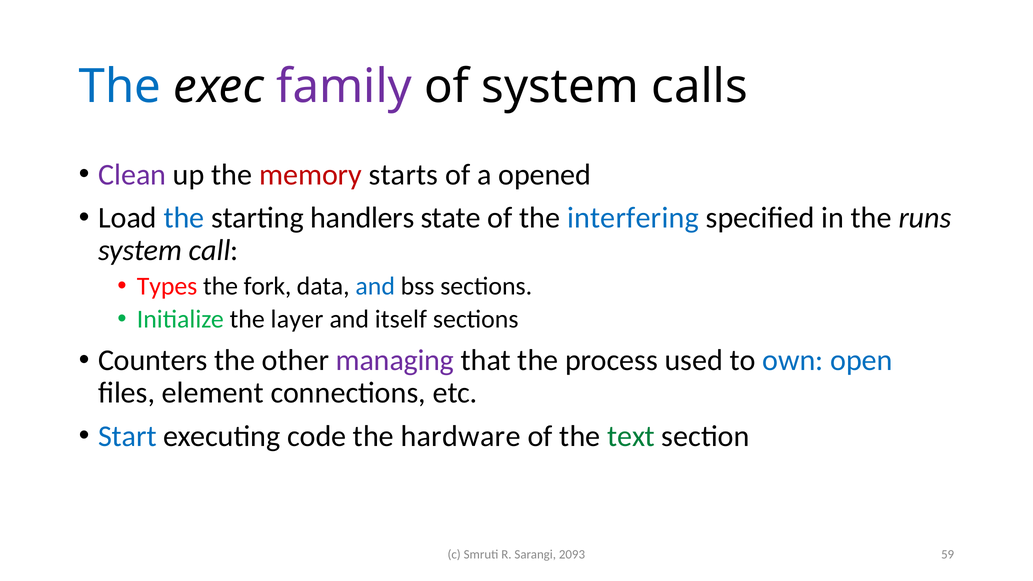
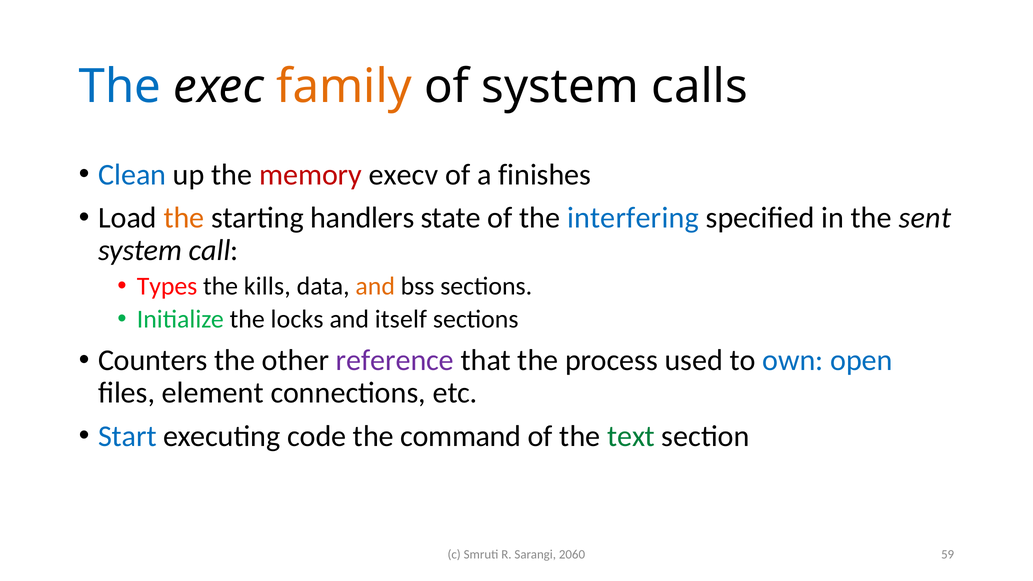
family colour: purple -> orange (344, 87)
Clean colour: purple -> blue (132, 175)
starts: starts -> execv (404, 175)
opened: opened -> finishes (545, 175)
the colour: blue -> orange (184, 218)
runs: runs -> sent (925, 218)
fork: fork -> kills (267, 286)
and colour: blue -> orange (375, 286)
layer: layer -> locks (297, 319)
managing: managing -> reference (395, 360)
hardware: hardware -> command (461, 436)
2093: 2093 -> 2060 (572, 555)
